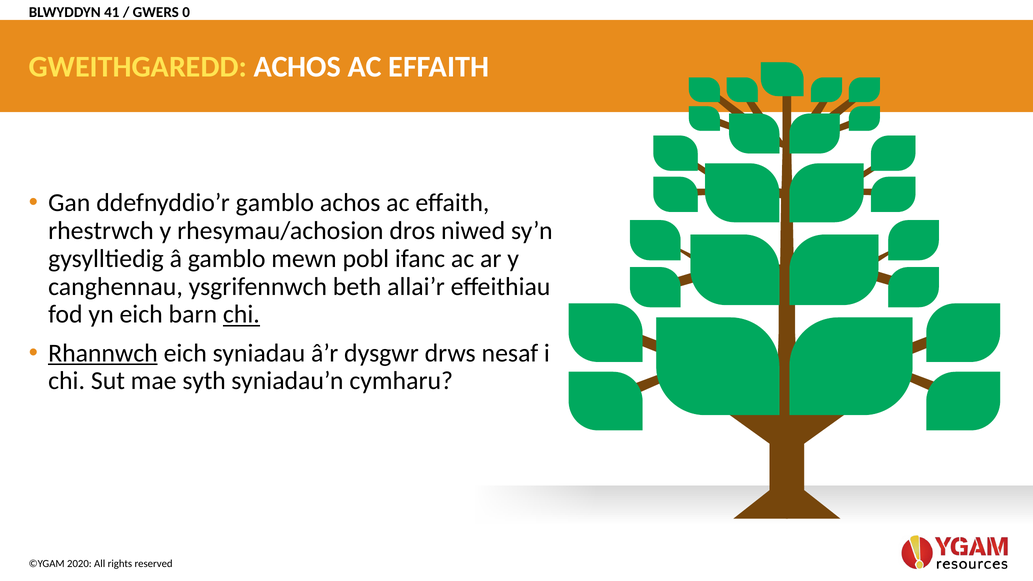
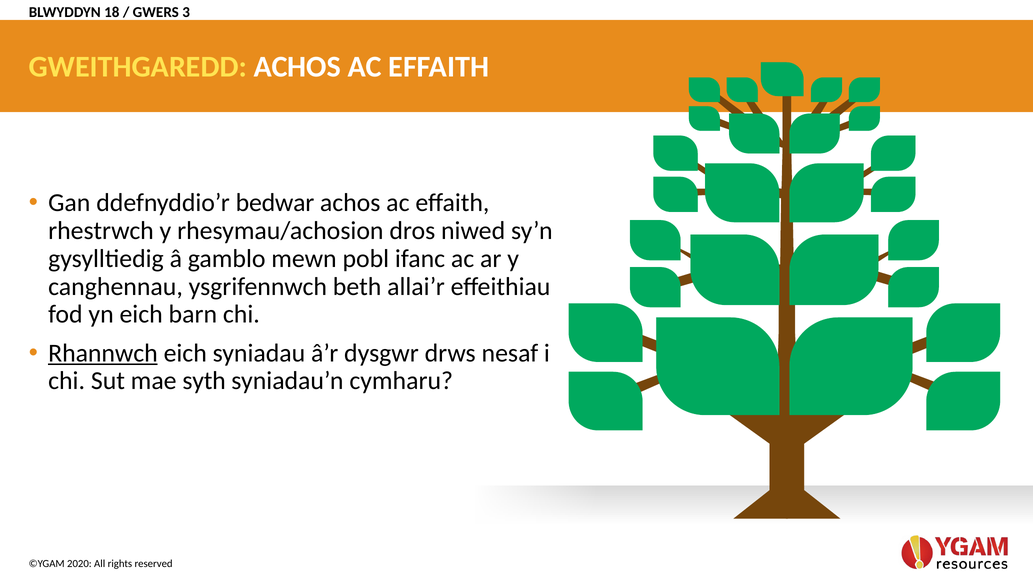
41: 41 -> 18 (112, 12)
0: 0 -> 3 (186, 12)
ddefnyddio’r gamblo: gamblo -> bedwar (275, 203)
chi underline: present -> none (241, 314)
